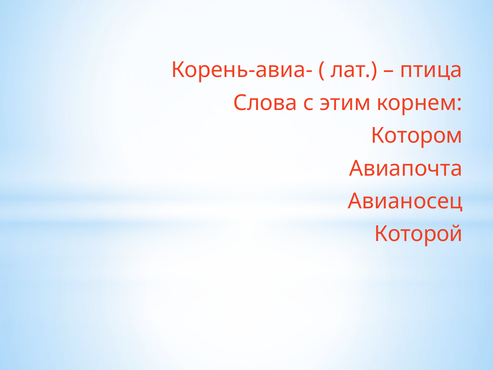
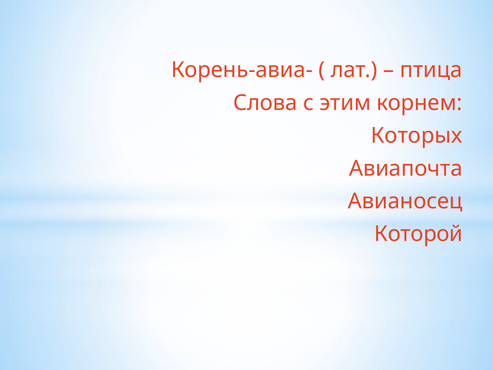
Котором: Котором -> Которых (417, 136)
